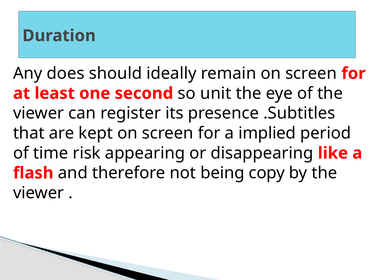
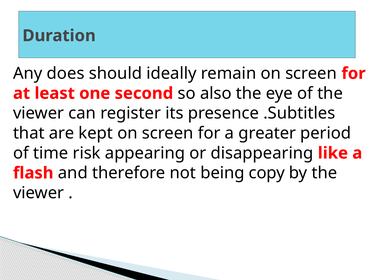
unit: unit -> also (216, 94)
implied: implied -> greater (267, 133)
